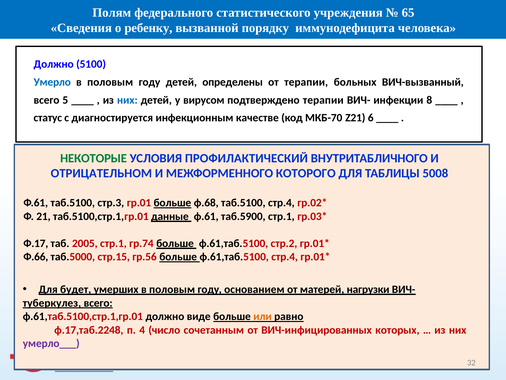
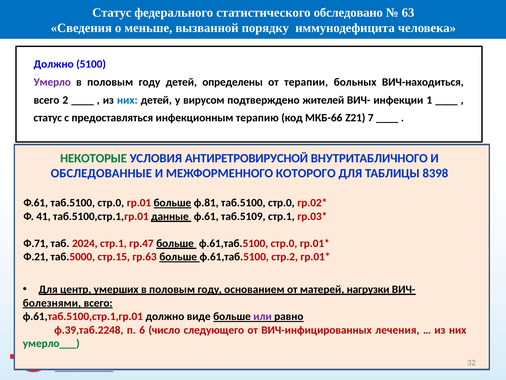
Полям: Полям -> Статус (112, 13)
учреждения: учреждения -> обследовано (348, 13)
65: 65 -> 63 (408, 13)
ребенку: ребенку -> меньше (148, 28)
Умерло colour: blue -> purple (52, 82)
ВИЧ-вызванный: ВИЧ-вызванный -> ВИЧ-находиться (423, 82)
5: 5 -> 2 (65, 100)
подтверждено терапии: терапии -> жителей (323, 100)
8: 8 -> 1 (429, 100)
диагностируется: диагностируется -> предоставляться (112, 118)
качестве: качестве -> терапию (257, 118)
МКБ-70: МКБ-70 -> МКБ-66 (324, 118)
6: 6 -> 7 (371, 118)
ПРОФИЛАКТИЧЕСКИЙ: ПРОФИЛАКТИЧЕСКИЙ -> АНТИРЕТРОВИРУСНОЙ (246, 158)
ОТРИЦАТЕЛЬНОМ: ОТРИЦАТЕЛЬНОМ -> ОБСЛЕДОВАННЫЕ (101, 173)
5008: 5008 -> 8398 (435, 173)
Ф.61 таб.5100 стр.3: стр.3 -> стр.0 (111, 203)
ф.68: ф.68 -> ф.81 (206, 203)
стр.4: стр.4 -> стр.0 (281, 203)
21: 21 -> 41 (43, 216)
таб.5900: таб.5900 -> таб.5109 (243, 216)
Ф.17: Ф.17 -> Ф.71 (36, 243)
2005: 2005 -> 2024 (85, 243)
гр.74: гр.74 -> гр.47 (141, 243)
ф.61,таб.5100 стр.2: стр.2 -> стр.0 (284, 243)
Ф.66: Ф.66 -> Ф.21 (36, 257)
гр.56: гр.56 -> гр.63 (145, 257)
ф.61,таб.5100 стр.4: стр.4 -> стр.2 (285, 257)
будет: будет -> центр (76, 289)
туберкулез: туберкулез -> болезнями (52, 303)
или colour: orange -> purple (262, 316)
ф.17,таб.2248: ф.17,таб.2248 -> ф.39,таб.2248 (89, 330)
4: 4 -> 6 (142, 330)
сочетанным: сочетанным -> следующего (214, 330)
которых: которых -> лечения (397, 330)
умерло___ colour: purple -> green (51, 343)
